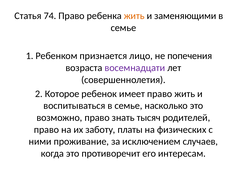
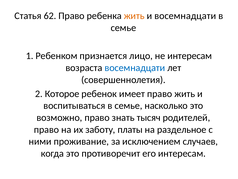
74: 74 -> 62 (50, 16)
и заменяющими: заменяющими -> восемнадцати (185, 16)
не попечения: попечения -> интересам (190, 56)
восемнадцати colour: purple -> blue (135, 68)
физических: физических -> раздельное (182, 129)
